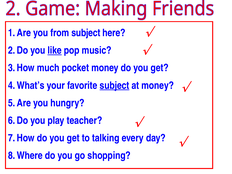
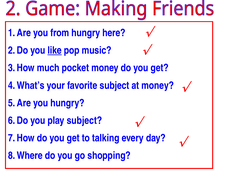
from subject: subject -> hungry (86, 33)
subject underline: present -> none (114, 85)
play teacher: teacher -> subject (84, 120)
